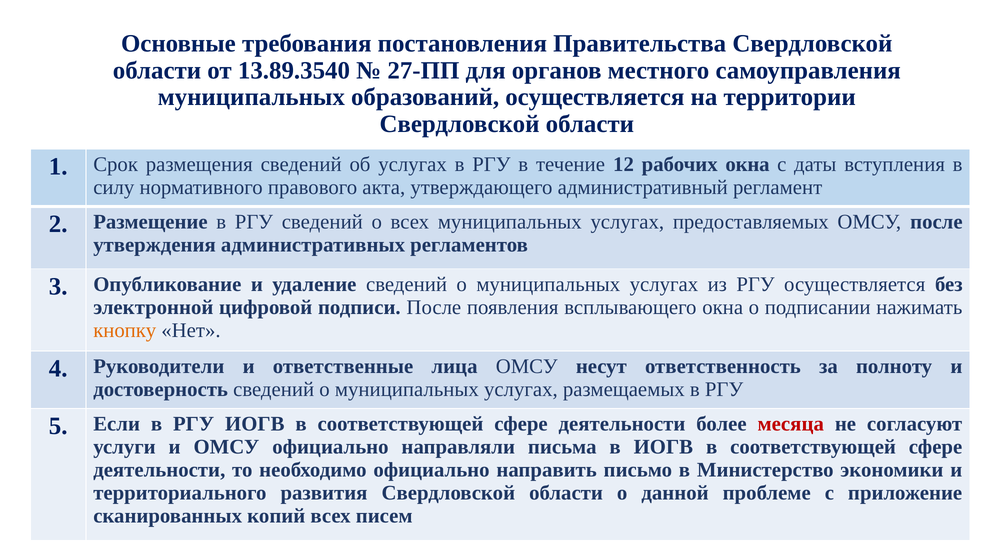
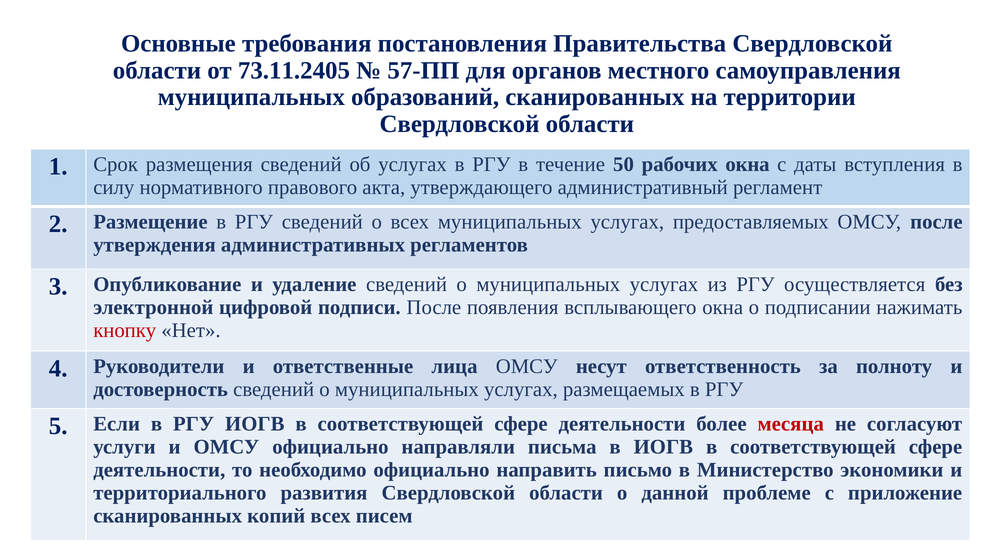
13.89.3540: 13.89.3540 -> 73.11.2405 (294, 70)
27-ПП: 27-ПП -> 57-ПП (423, 70)
образований осуществляется: осуществляется -> сканированных (595, 97)
12: 12 -> 50 (623, 165)
кнопку colour: orange -> red (125, 330)
